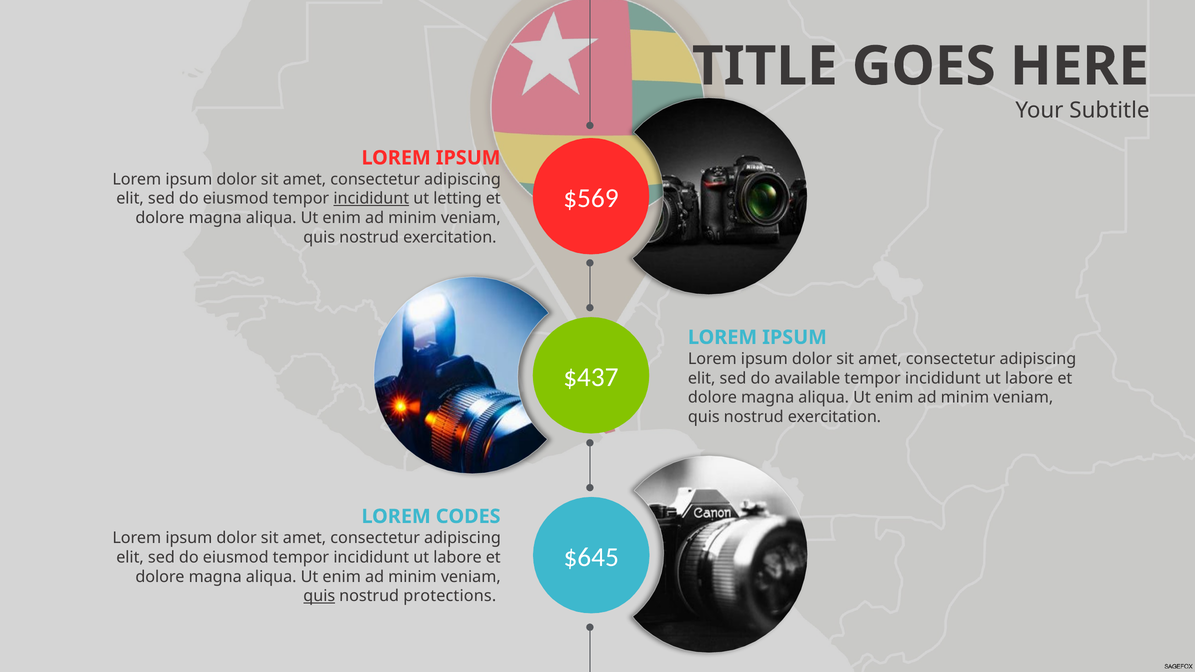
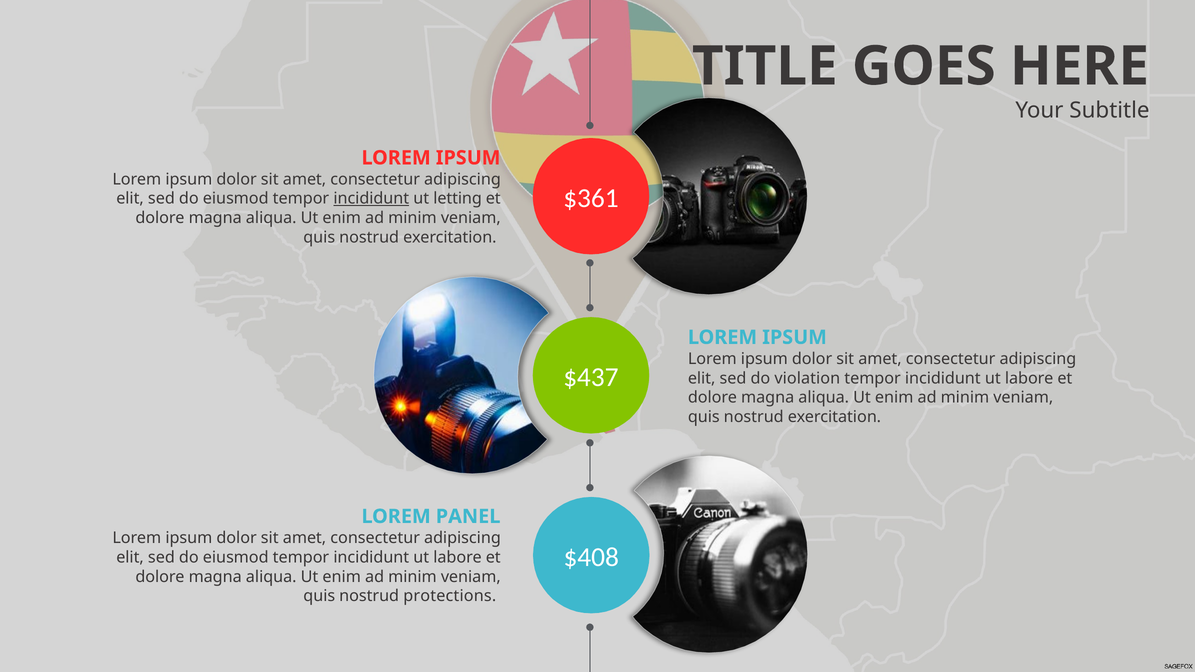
$569: $569 -> $361 (591, 198)
available: available -> violation (807, 378)
CODES: CODES -> PANEL (468, 517)
$645: $645 -> $408 (591, 557)
quis underline: present -> none (319, 596)
